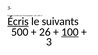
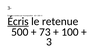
suivants: suivants -> retenue (60, 21)
26: 26 -> 73 (45, 32)
100 underline: present -> none (70, 32)
